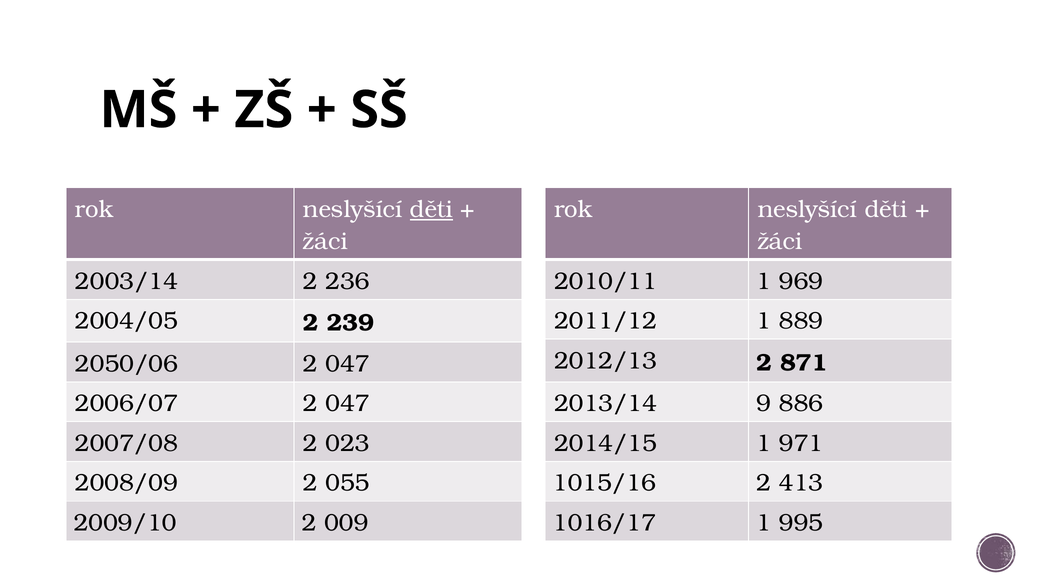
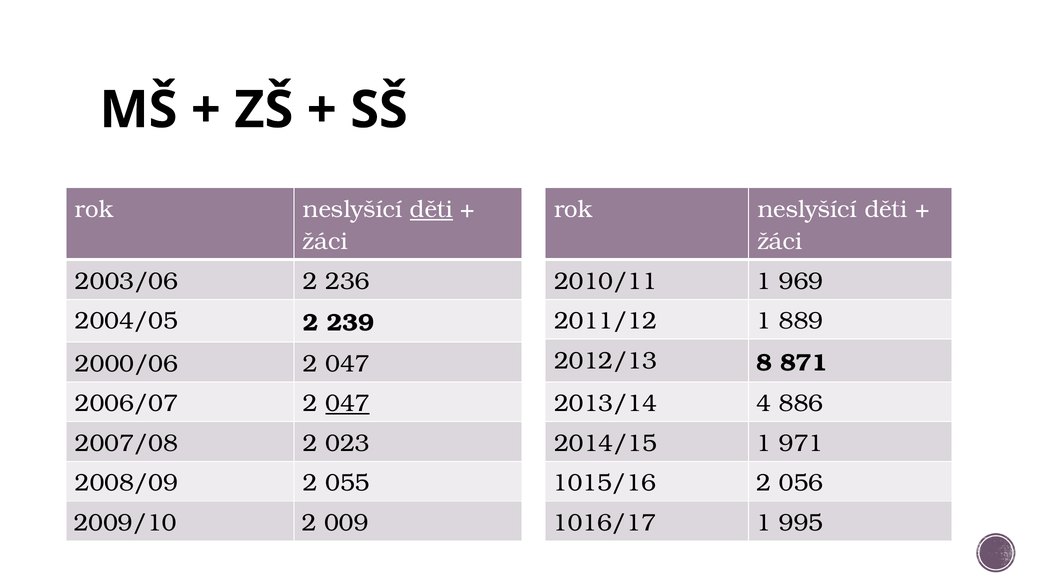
2003/14: 2003/14 -> 2003/06 (126, 281)
2012/13 2: 2 -> 8 (764, 363)
2050/06: 2050/06 -> 2000/06 (126, 364)
047 underline: none -> present (348, 404)
9: 9 -> 4 (764, 404)
413: 413 -> 056 (801, 483)
